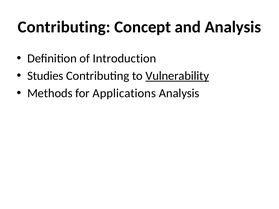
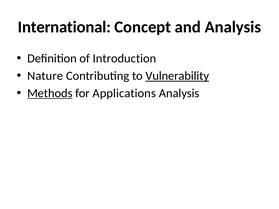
Contributing: Contributing -> International (64, 27)
Studies: Studies -> Nature (45, 76)
Methods underline: none -> present (50, 93)
